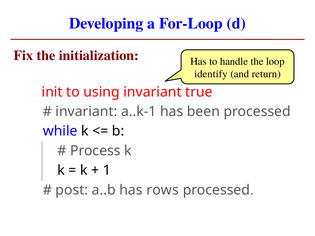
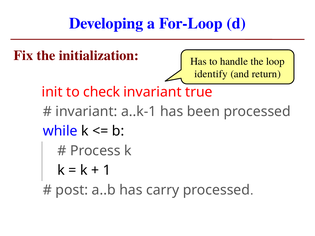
using: using -> check (102, 92)
rows: rows -> carry (163, 190)
